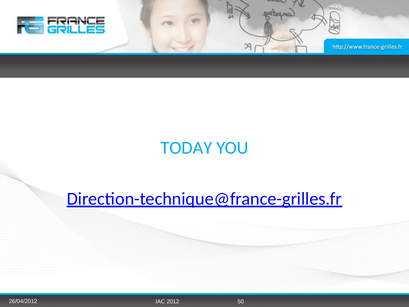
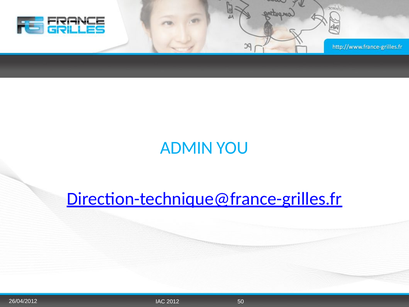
TODAY: TODAY -> ADMIN (187, 148)
